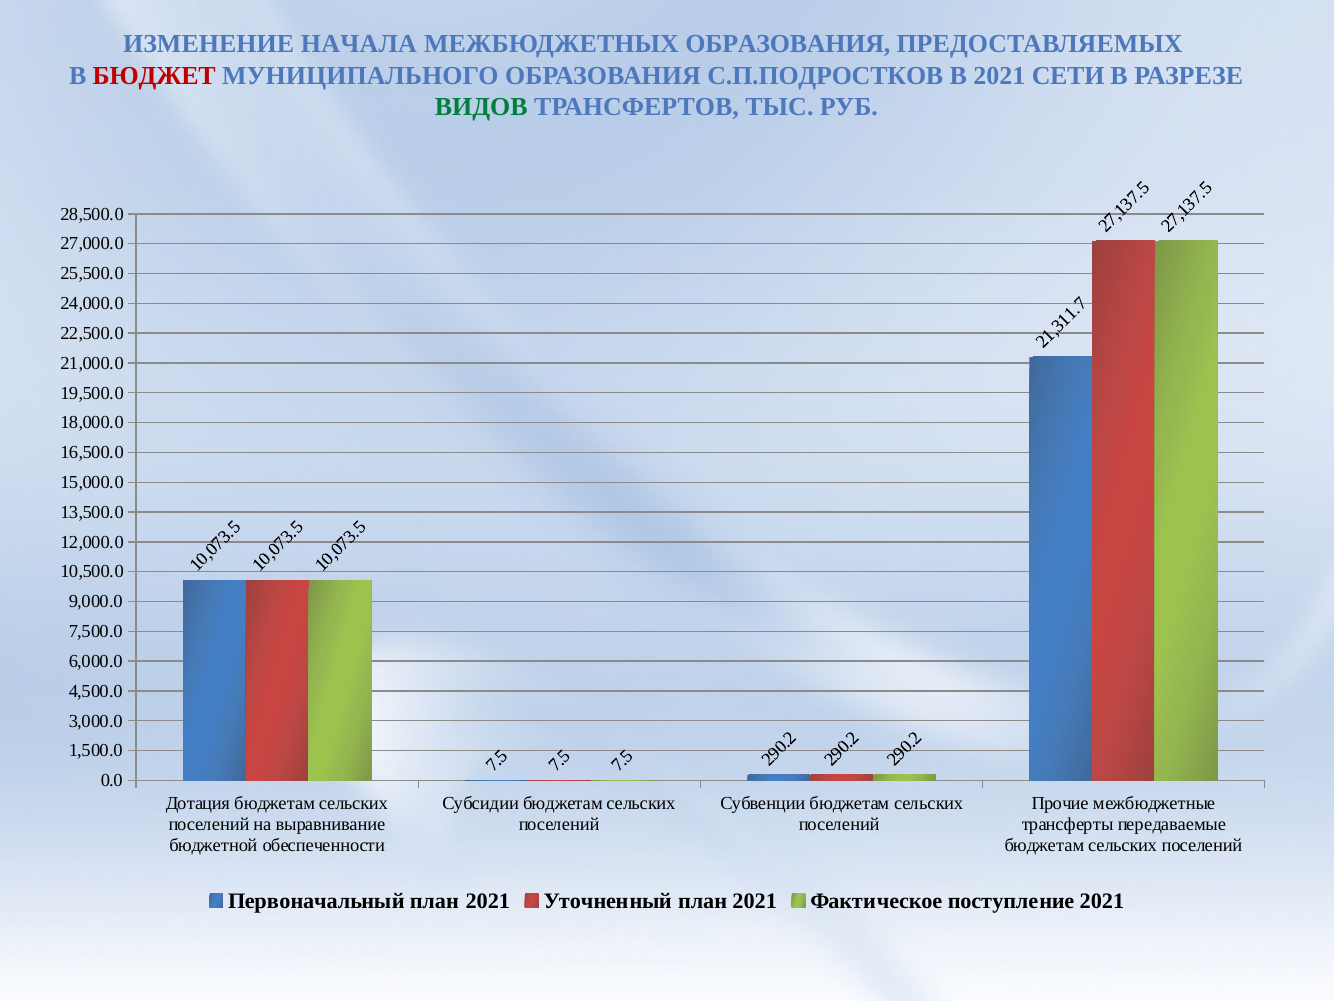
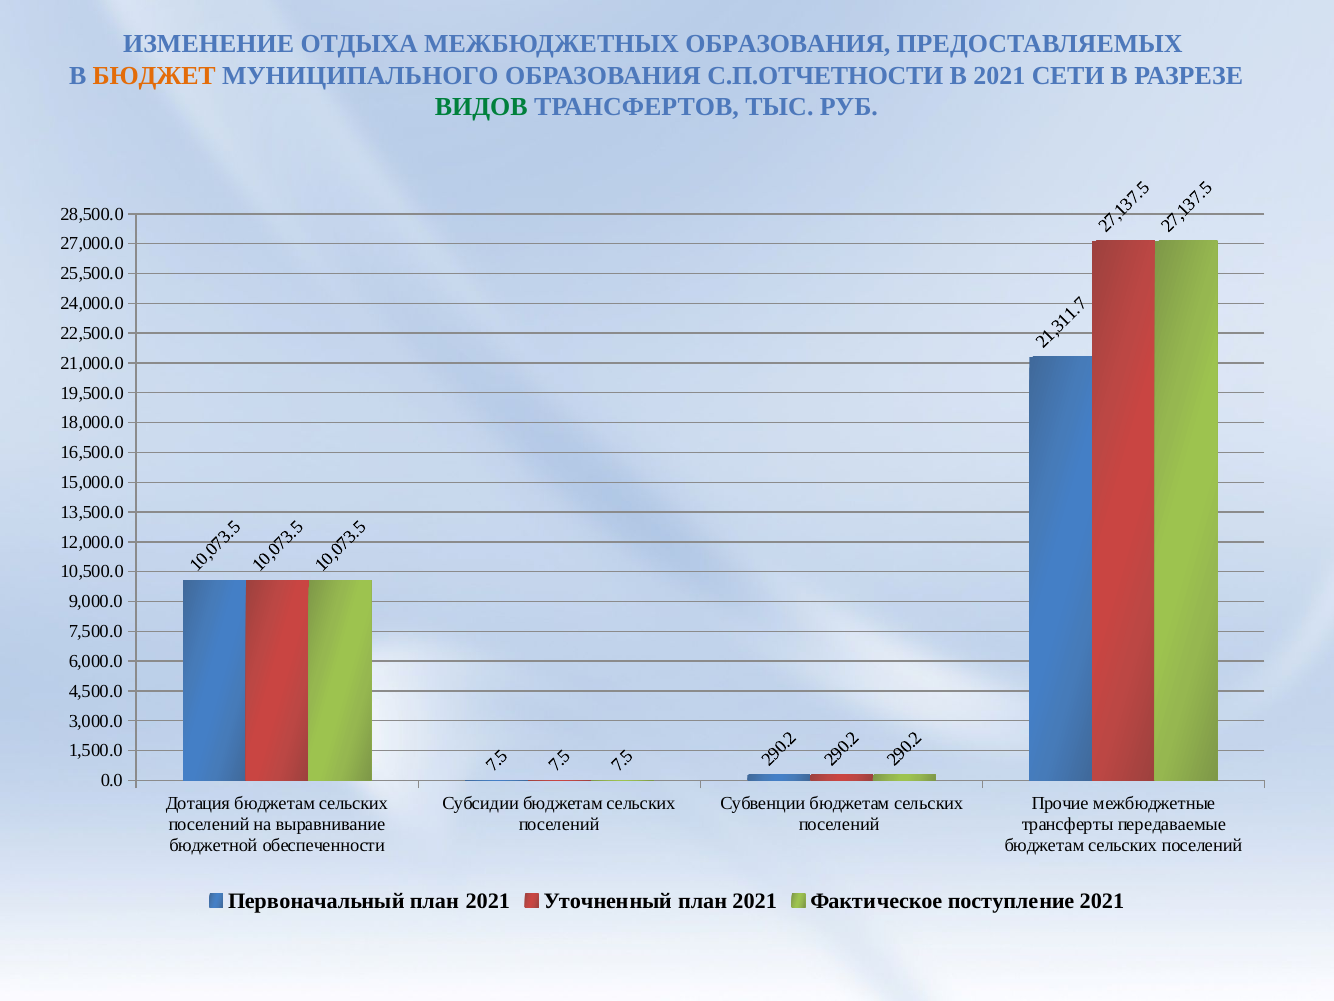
НАЧАЛА: НАЧАЛА -> ОТДЫХА (359, 44)
БЮДЖЕТ colour: red -> orange (154, 76)
С.П.ПОДРОСТКОВ: С.П.ПОДРОСТКОВ -> С.П.ОТЧЕТНОСТИ (825, 76)
